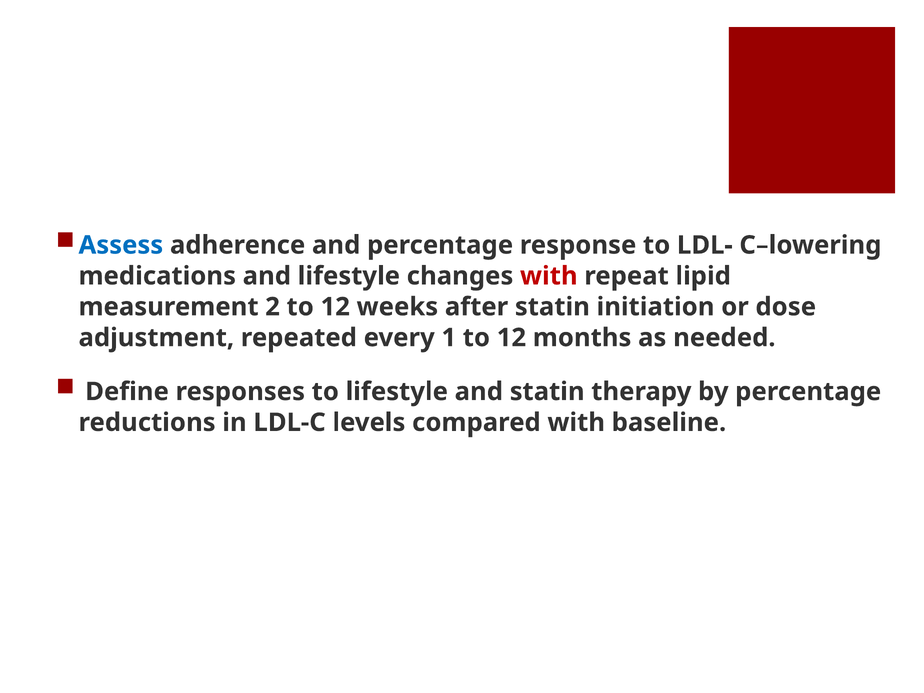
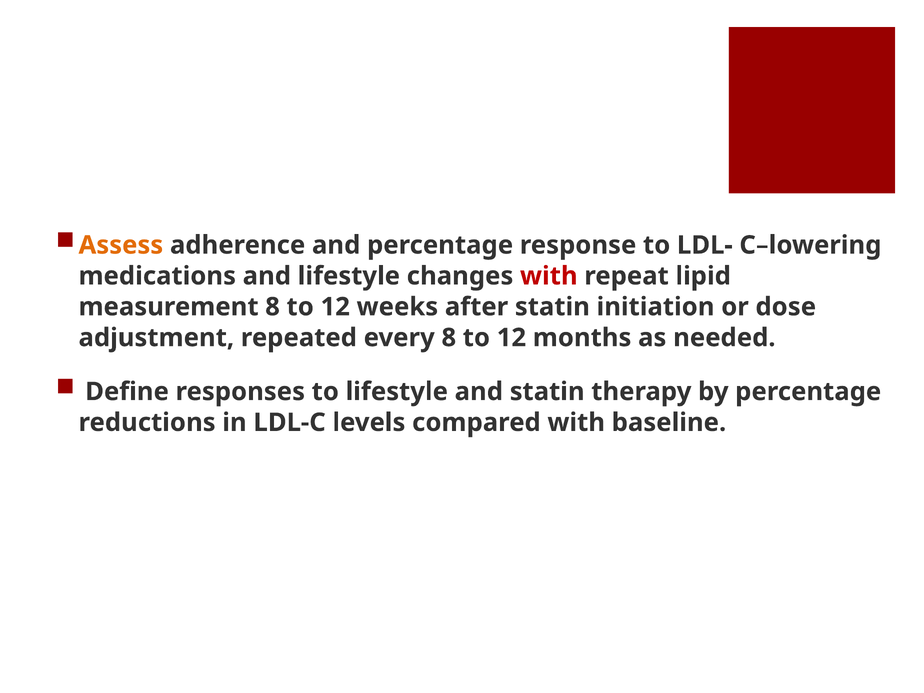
Assess colour: blue -> orange (121, 245)
measurement 2: 2 -> 8 (273, 307)
every 1: 1 -> 8 (449, 338)
